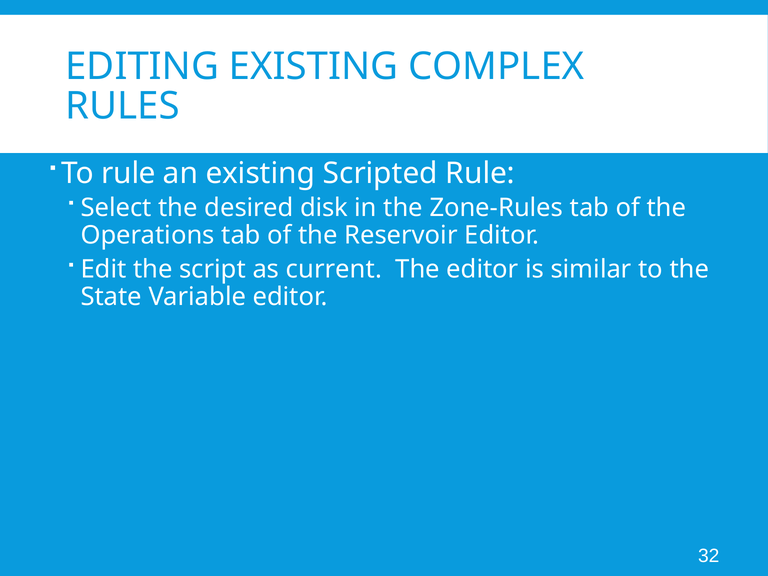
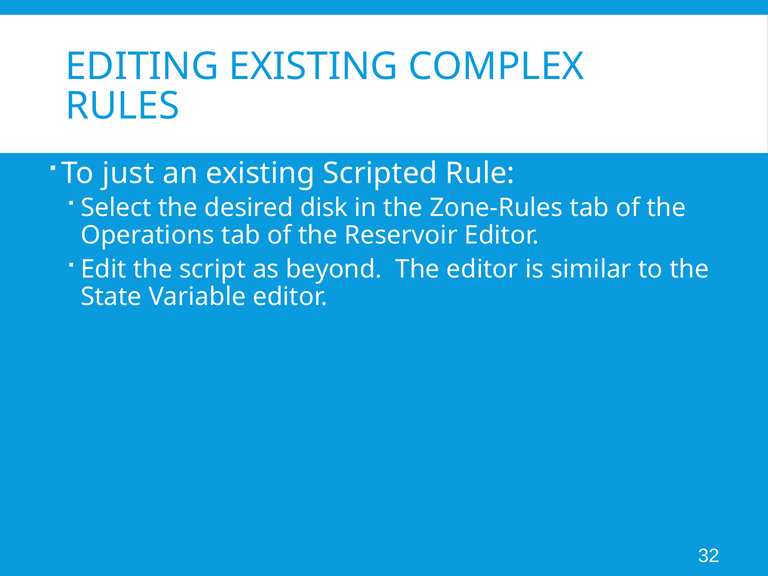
To rule: rule -> just (128, 173)
current: current -> beyond (334, 269)
